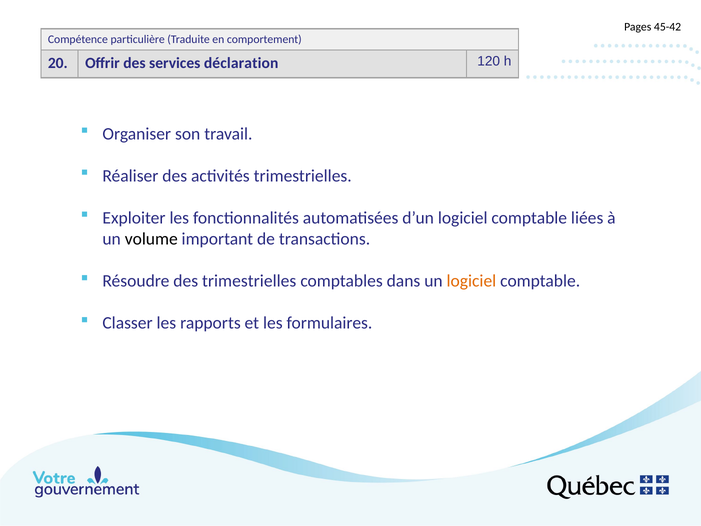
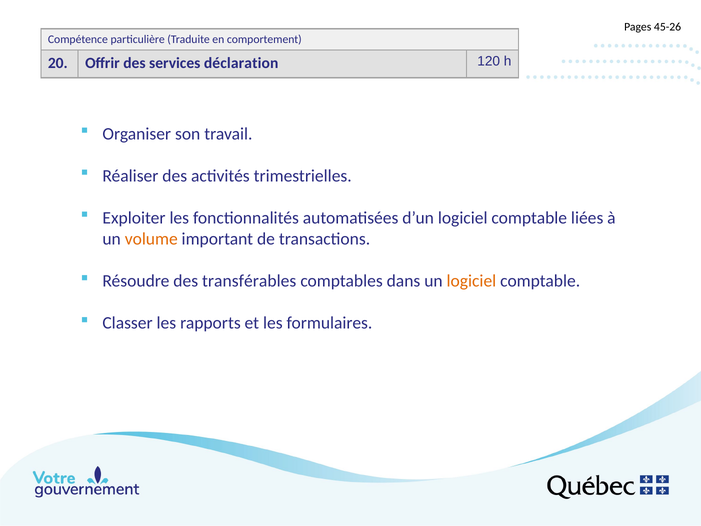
45-42: 45-42 -> 45-26 (668, 27)
volume colour: black -> orange (151, 239)
des trimestrielles: trimestrielles -> transférables (249, 281)
